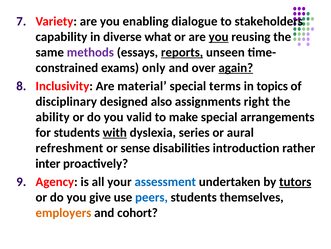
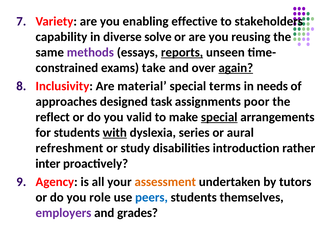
dialogue: dialogue -> effective (195, 21)
what: what -> solve (158, 37)
you underline: present -> none (219, 37)
only: only -> take (154, 68)
topics: topics -> needs (272, 86)
disciplinary: disciplinary -> approaches (66, 101)
also: also -> task (161, 101)
right: right -> poor (257, 101)
ability: ability -> reflect (53, 117)
special underline: none -> present (219, 117)
sense: sense -> study (135, 148)
assessment colour: blue -> orange (165, 181)
tutors underline: present -> none (295, 181)
give: give -> role (100, 197)
employers colour: orange -> purple (63, 212)
cohort: cohort -> grades (138, 212)
